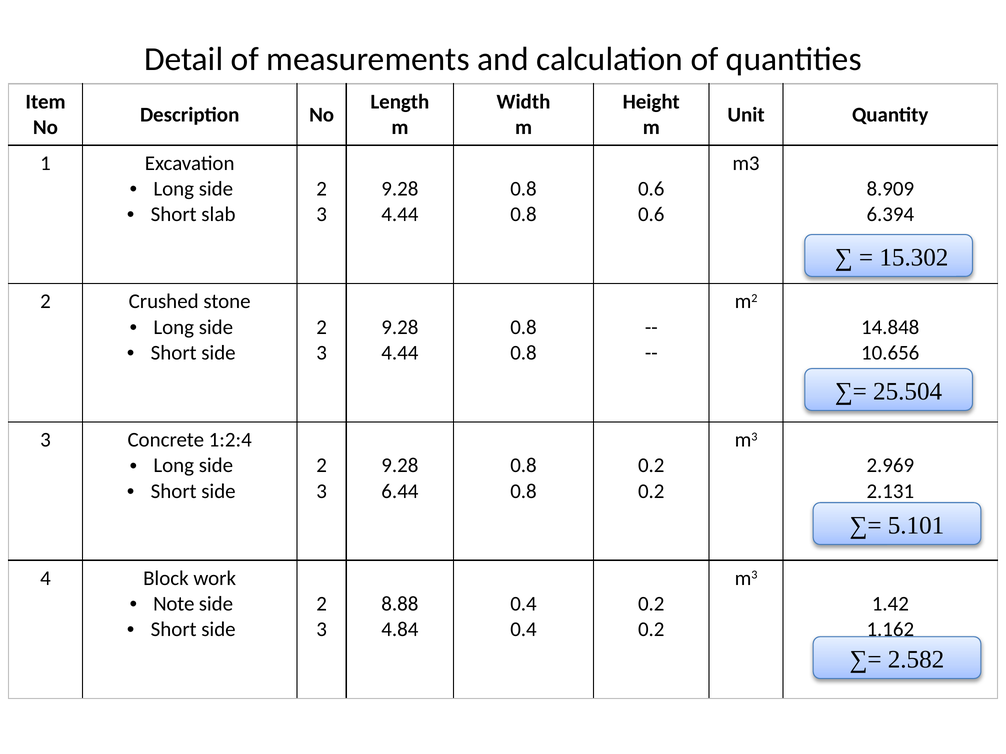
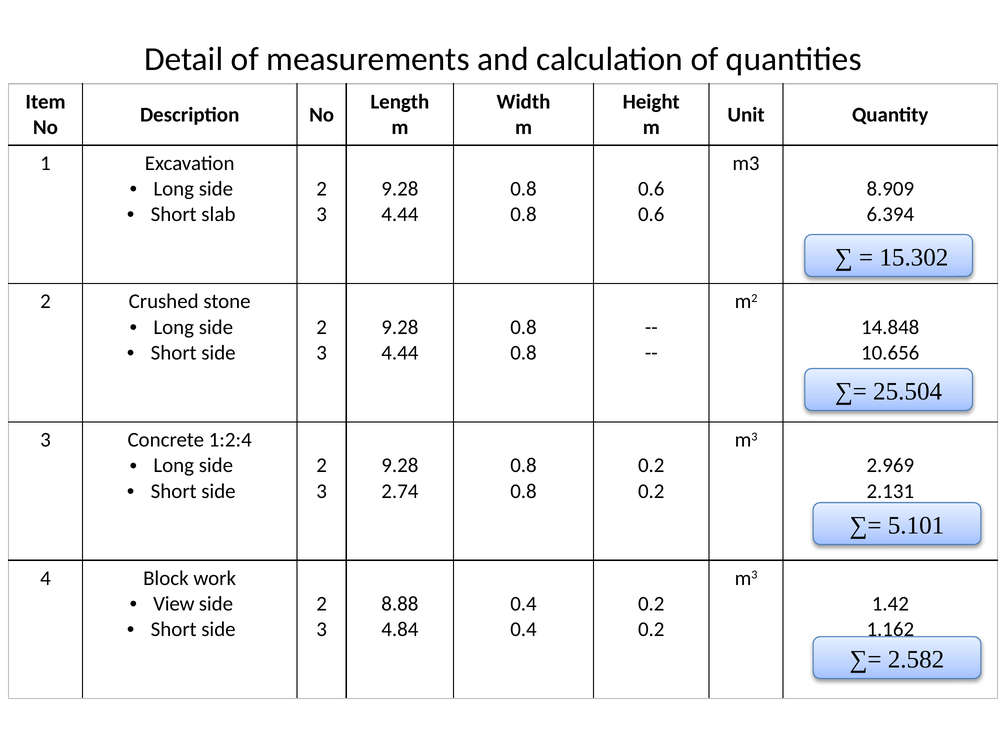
6.44: 6.44 -> 2.74 (400, 492)
Note: Note -> View (174, 604)
